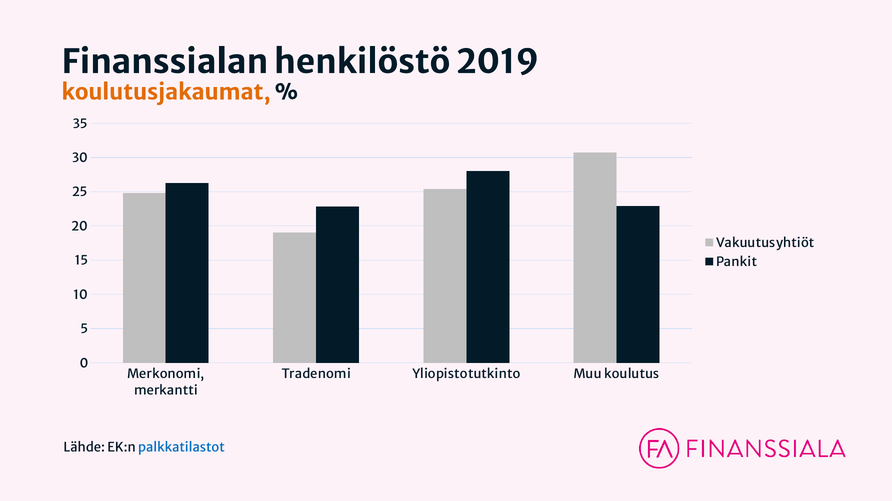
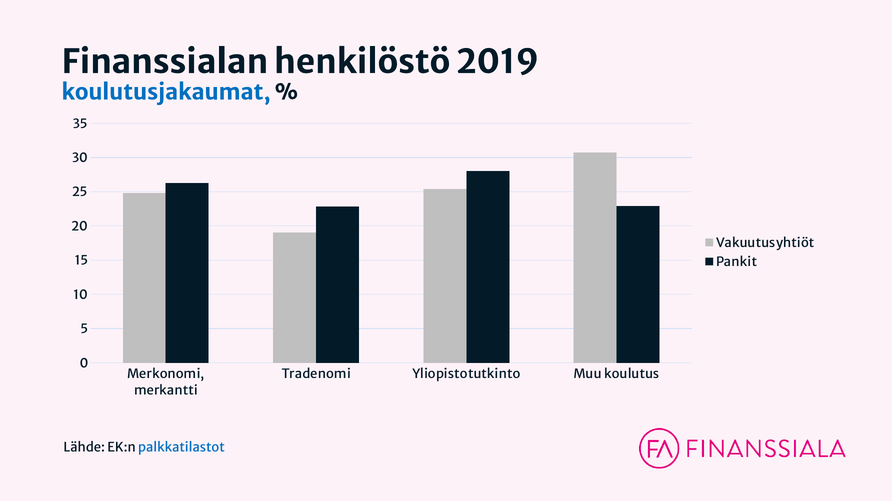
koulutusjakaumat colour: orange -> blue (166, 92)
